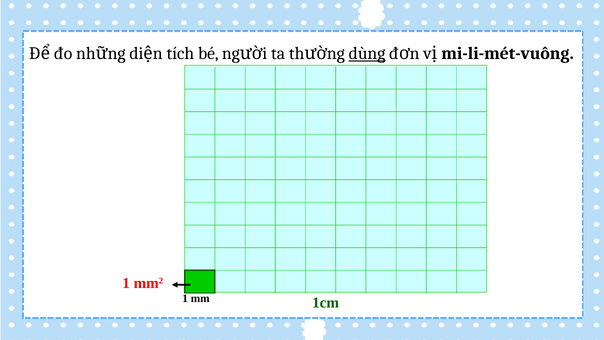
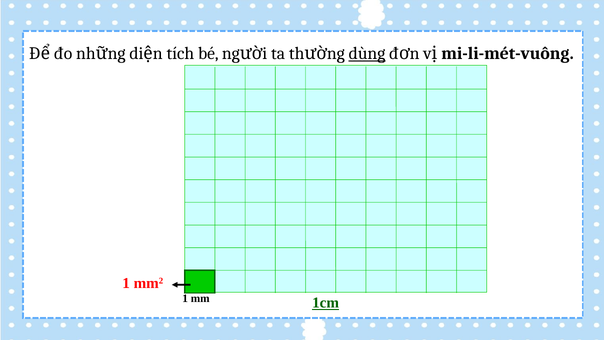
1cm underline: none -> present (326, 303)
